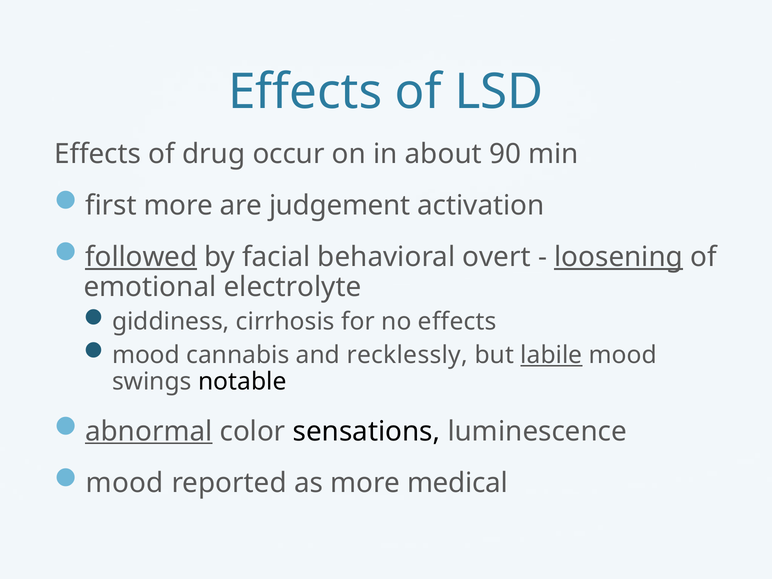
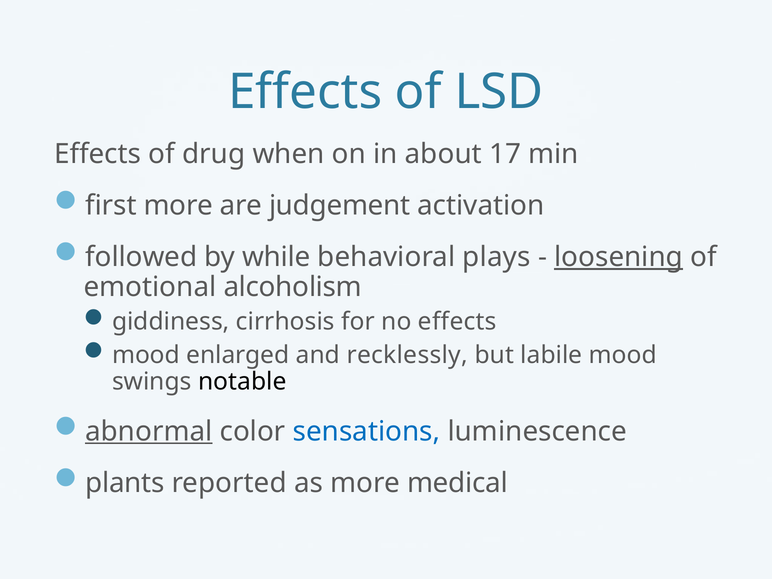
occur: occur -> when (289, 154)
90: 90 -> 17 (505, 154)
followed underline: present -> none (141, 257)
facial: facial -> while (276, 257)
overt: overt -> plays (497, 257)
electrolyte: electrolyte -> alcoholism (293, 287)
cannabis: cannabis -> enlarged (238, 355)
labile underline: present -> none (551, 355)
sensations colour: black -> blue (366, 431)
mood: mood -> plants (125, 483)
